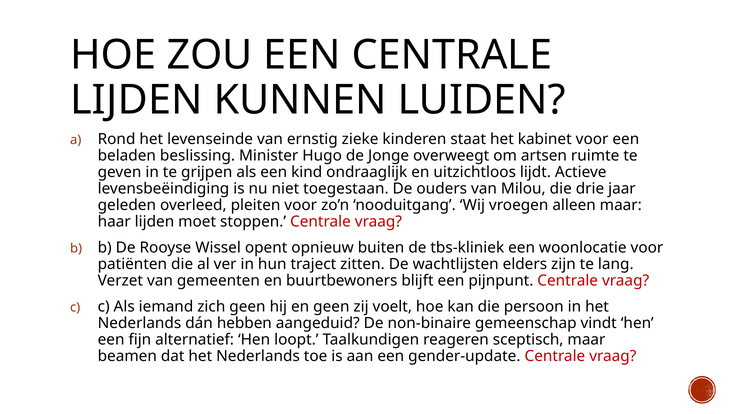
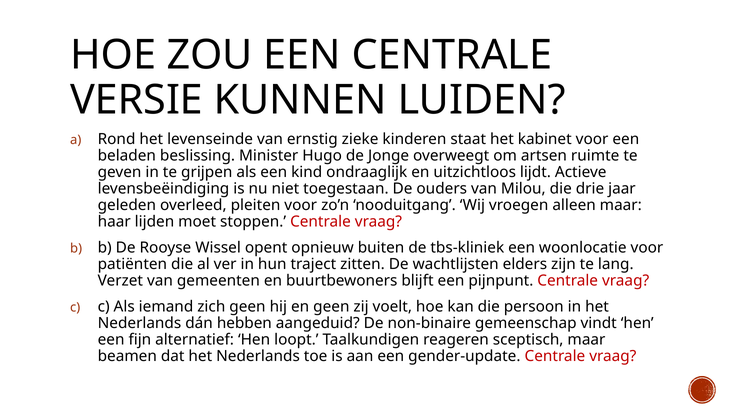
LIJDEN: LIJDEN -> VERSIE (137, 100)
